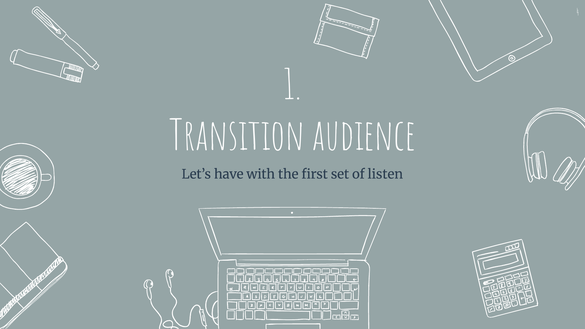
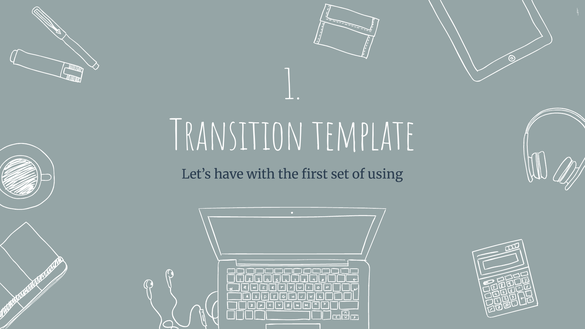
audience: audience -> template (364, 136)
listen: listen -> using (385, 174)
